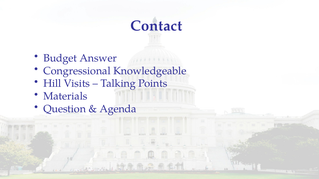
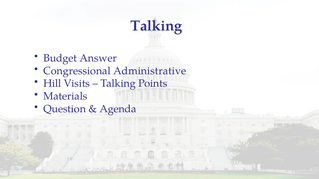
Contact: Contact -> Talking (156, 26)
Knowledgeable: Knowledgeable -> Administrative (150, 71)
